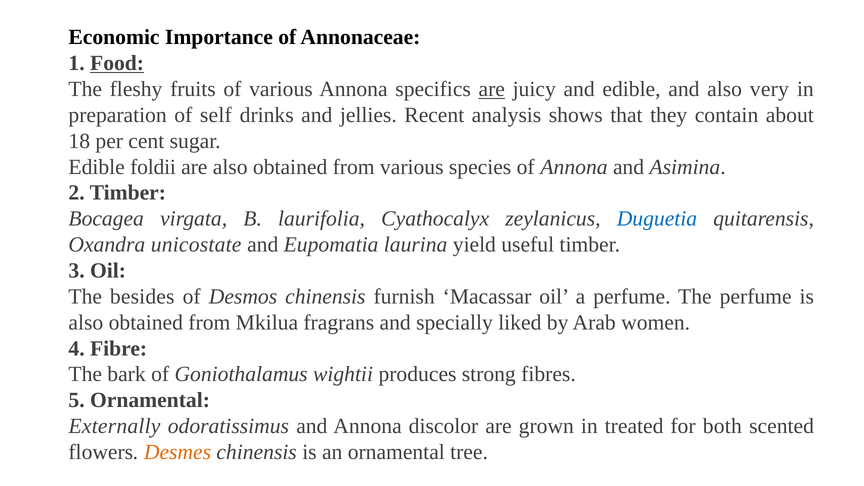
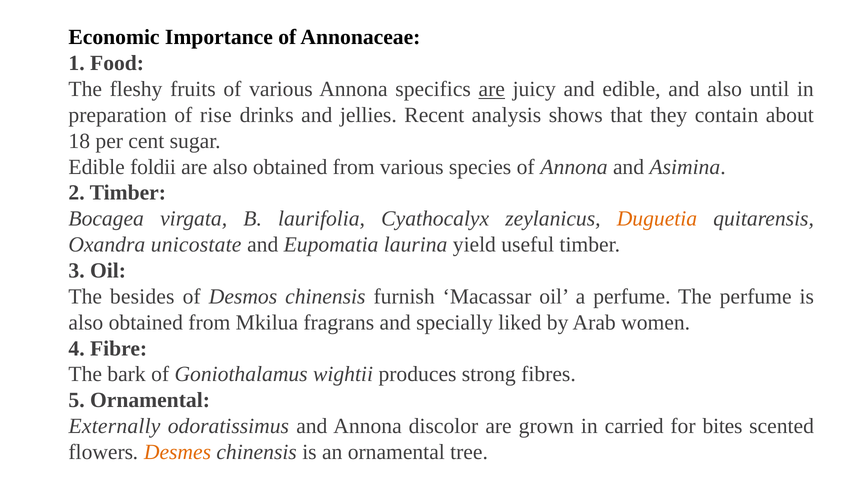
Food underline: present -> none (117, 63)
very: very -> until (769, 89)
self: self -> rise (216, 115)
Duguetia colour: blue -> orange (657, 219)
treated: treated -> carried (634, 426)
both: both -> bites (723, 426)
